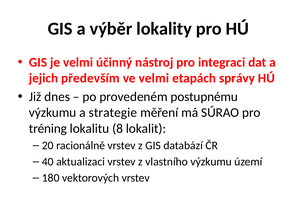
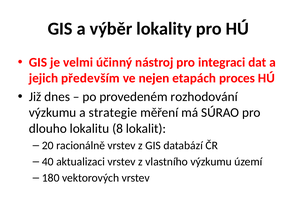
ve velmi: velmi -> nejen (154, 78)
správy: správy -> proces (237, 78)
postupnému: postupnému -> rozhodování (204, 97)
tréning: tréning -> dlouho (48, 128)
